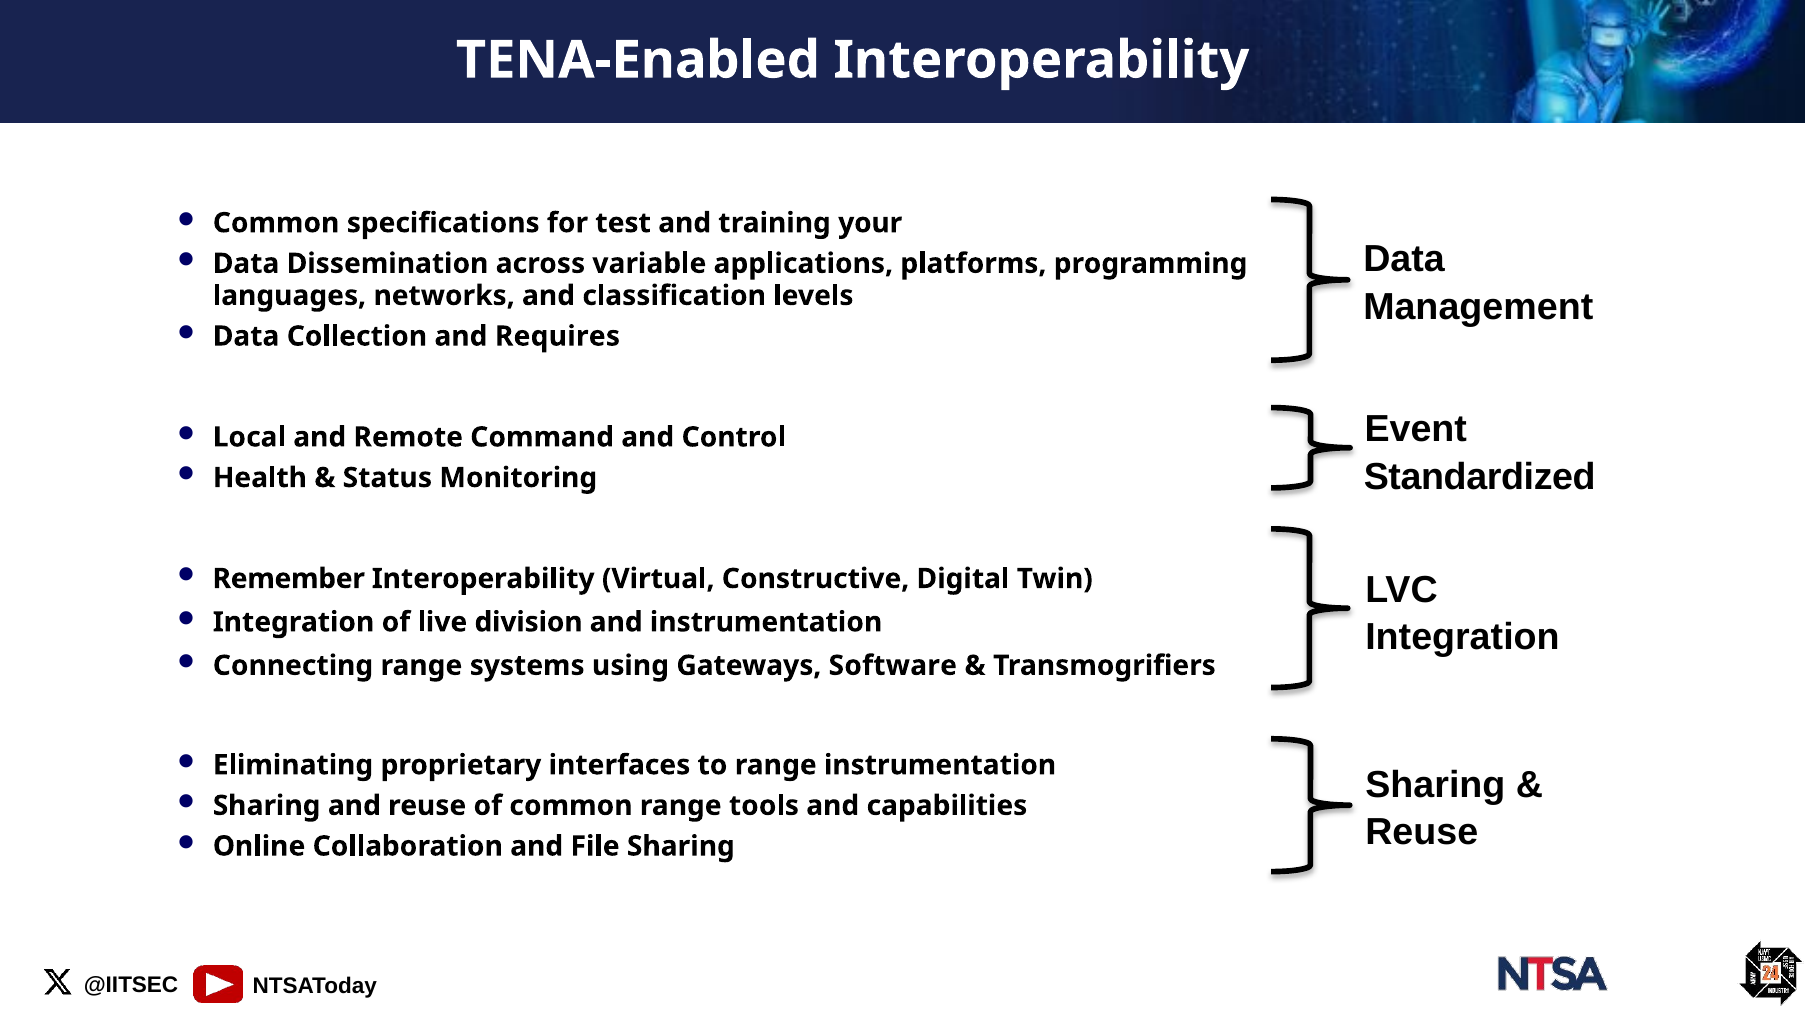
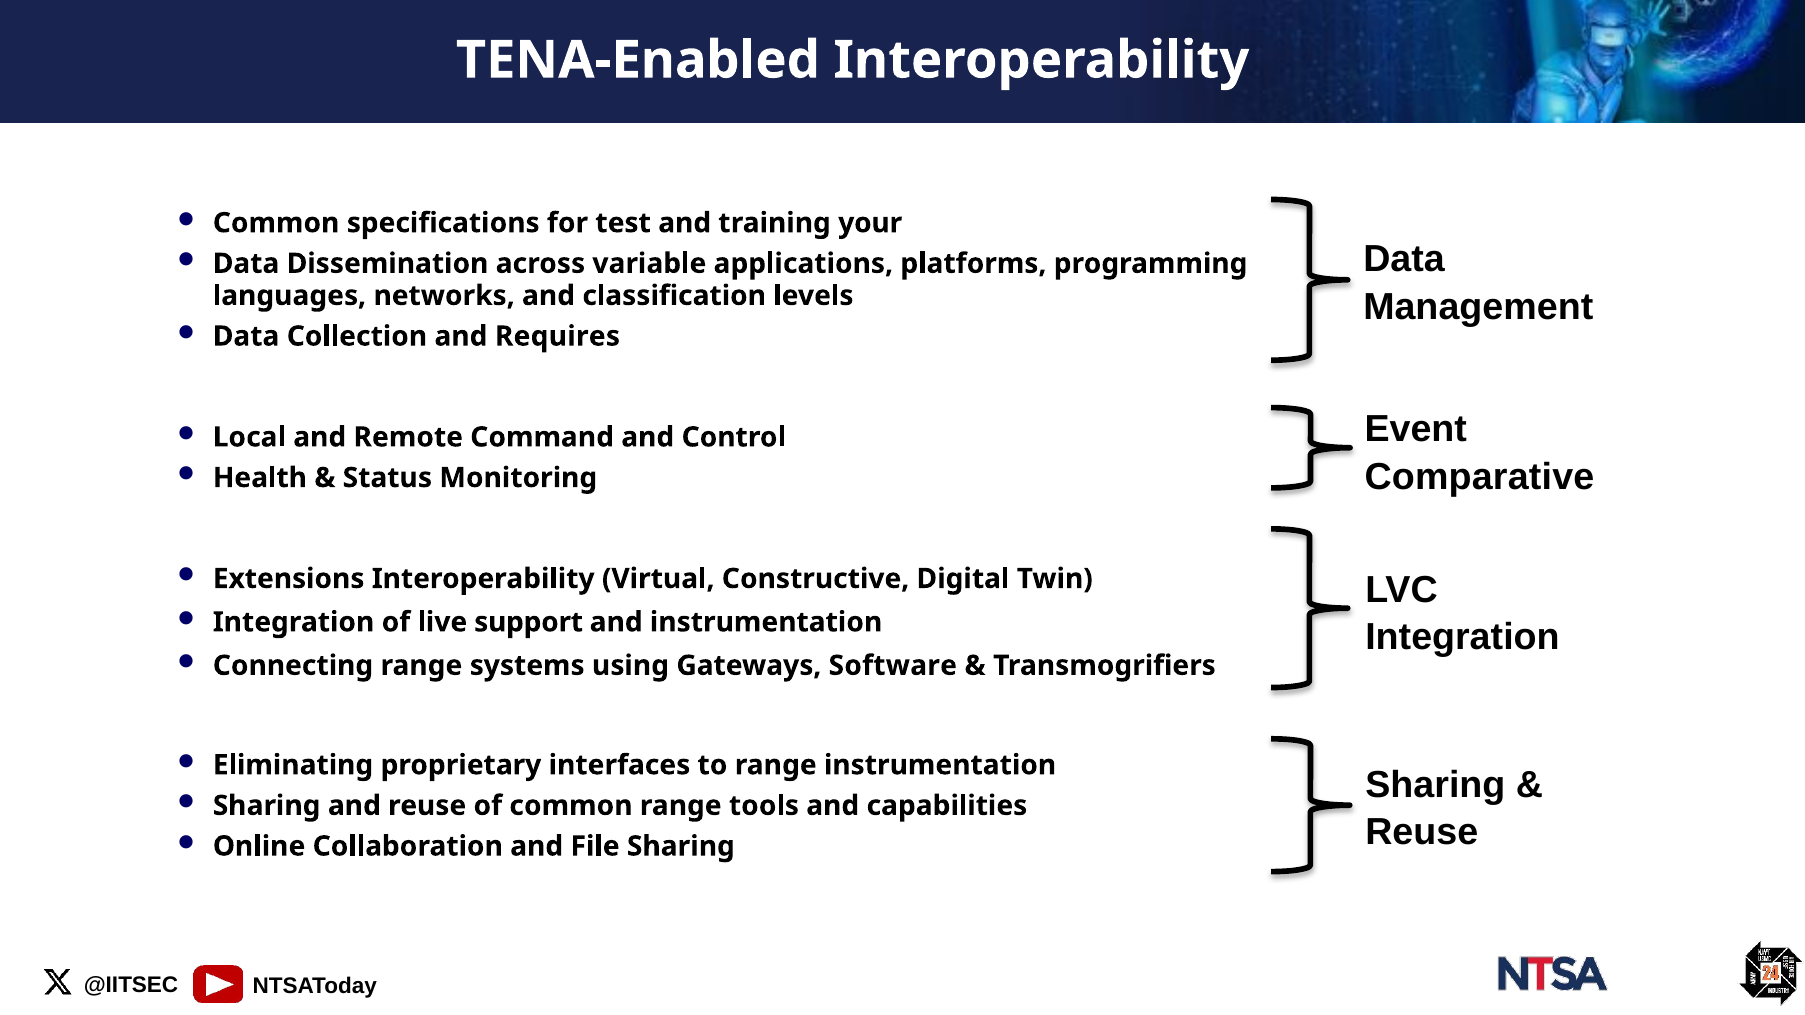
Standardized: Standardized -> Comparative (1479, 477)
Remember: Remember -> Extensions (289, 579)
division: division -> support (529, 622)
